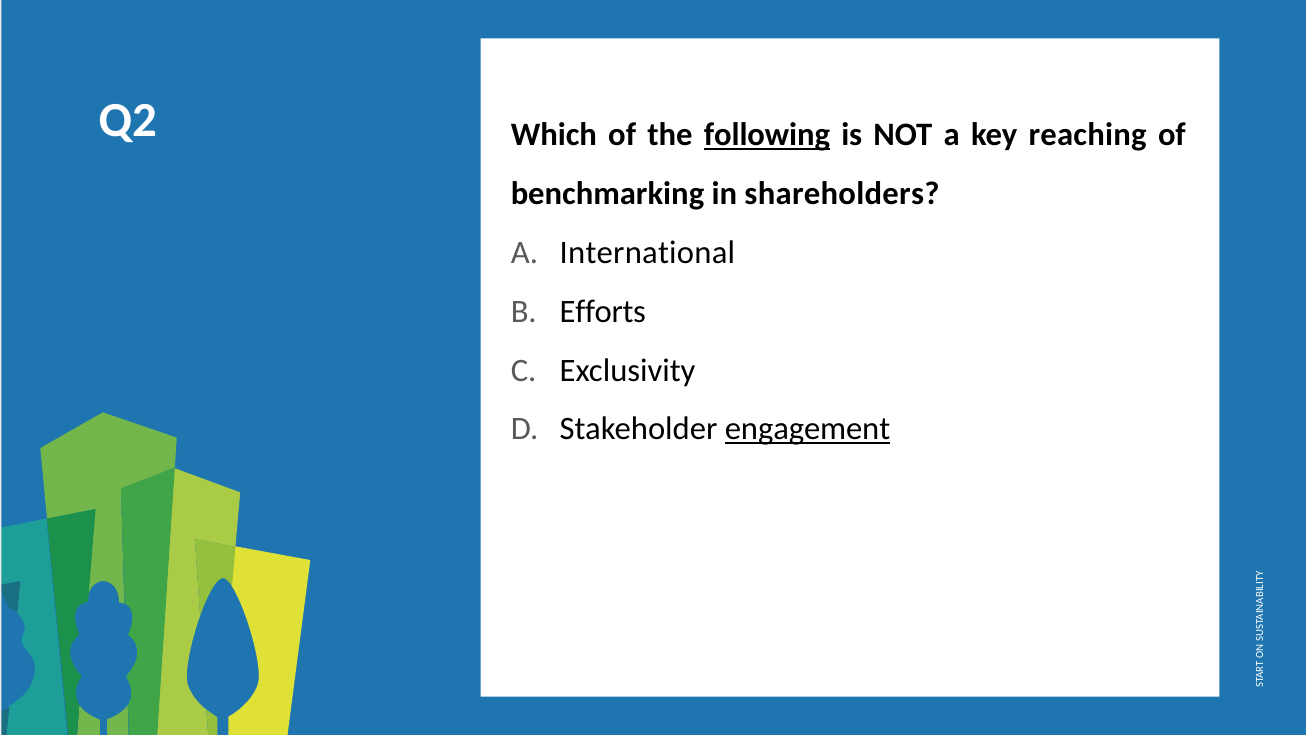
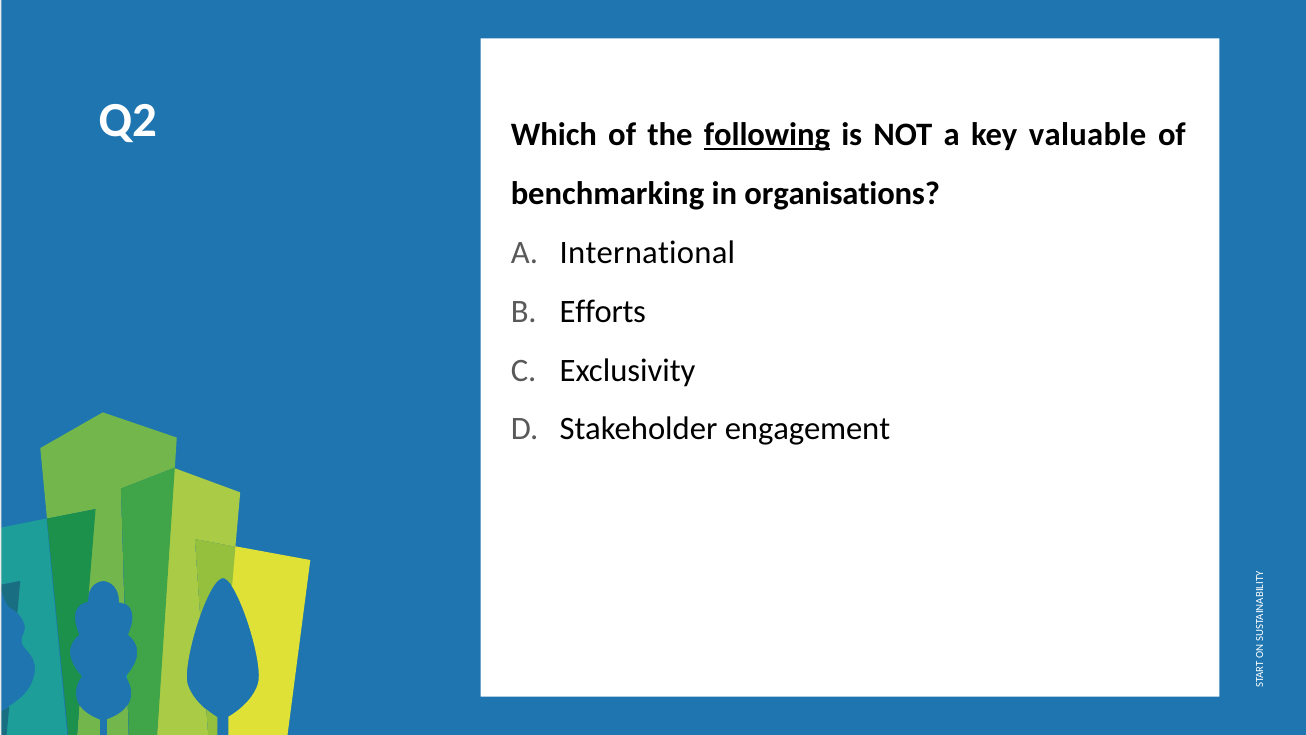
reaching: reaching -> valuable (1088, 135)
shareholders: shareholders -> organisations (842, 194)
engagement underline: present -> none (808, 429)
